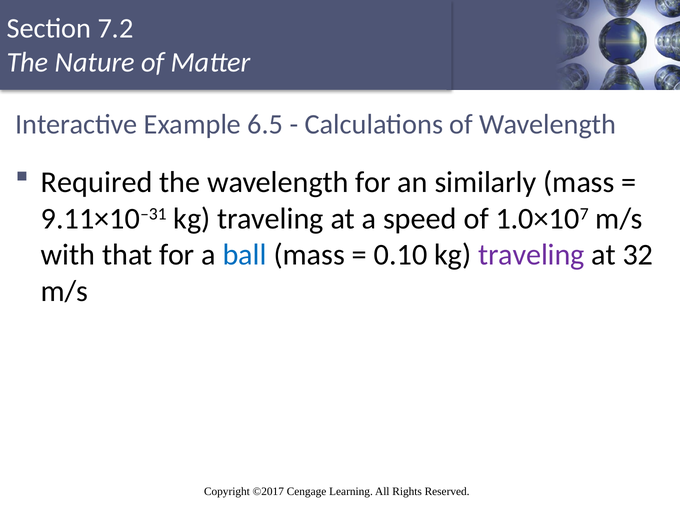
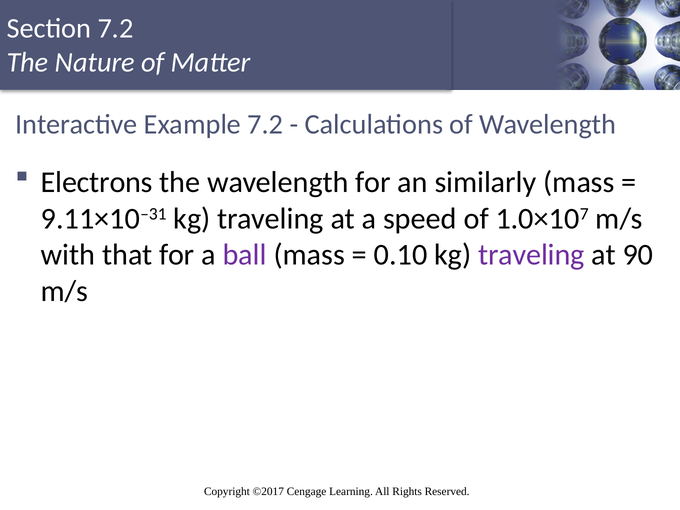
Example 6.5: 6.5 -> 7.2 (265, 124)
Required: Required -> Electrons (97, 182)
ball colour: blue -> purple (245, 255)
32: 32 -> 90 (638, 255)
